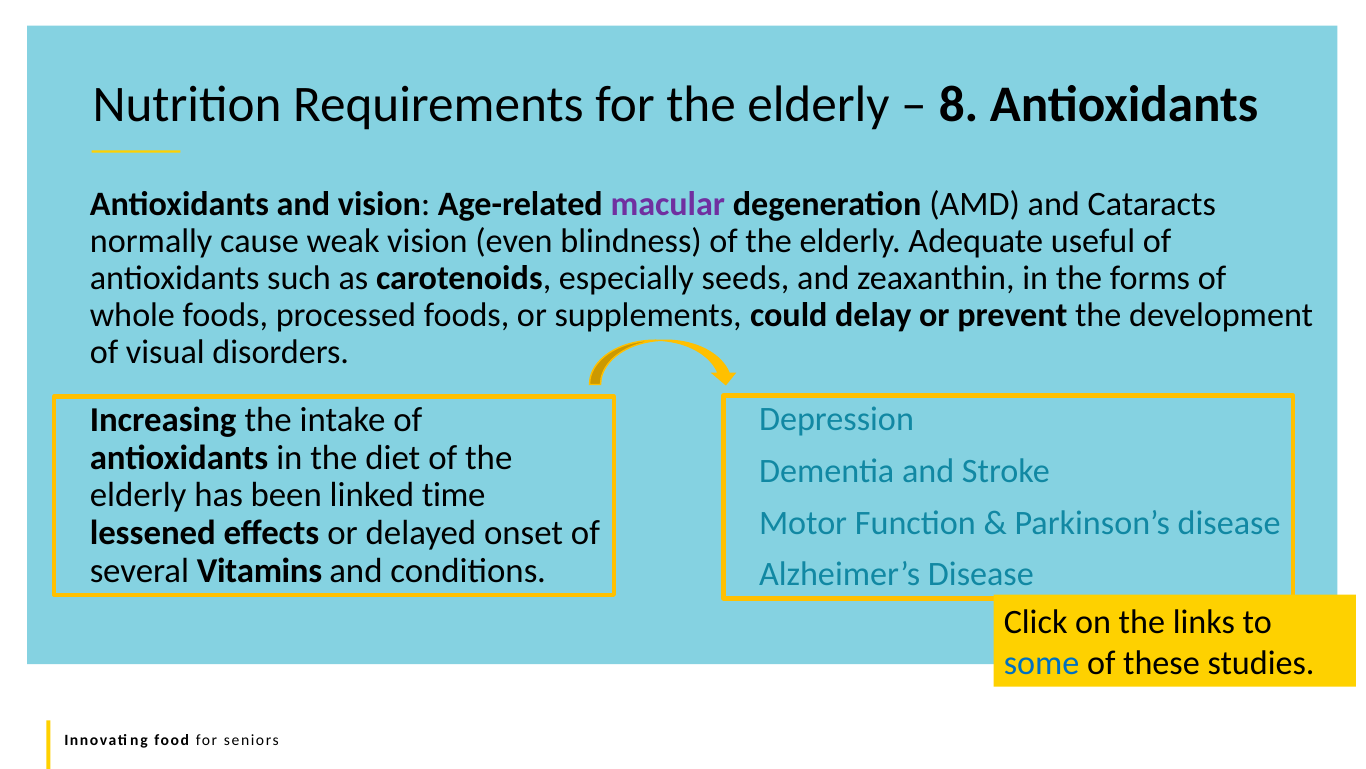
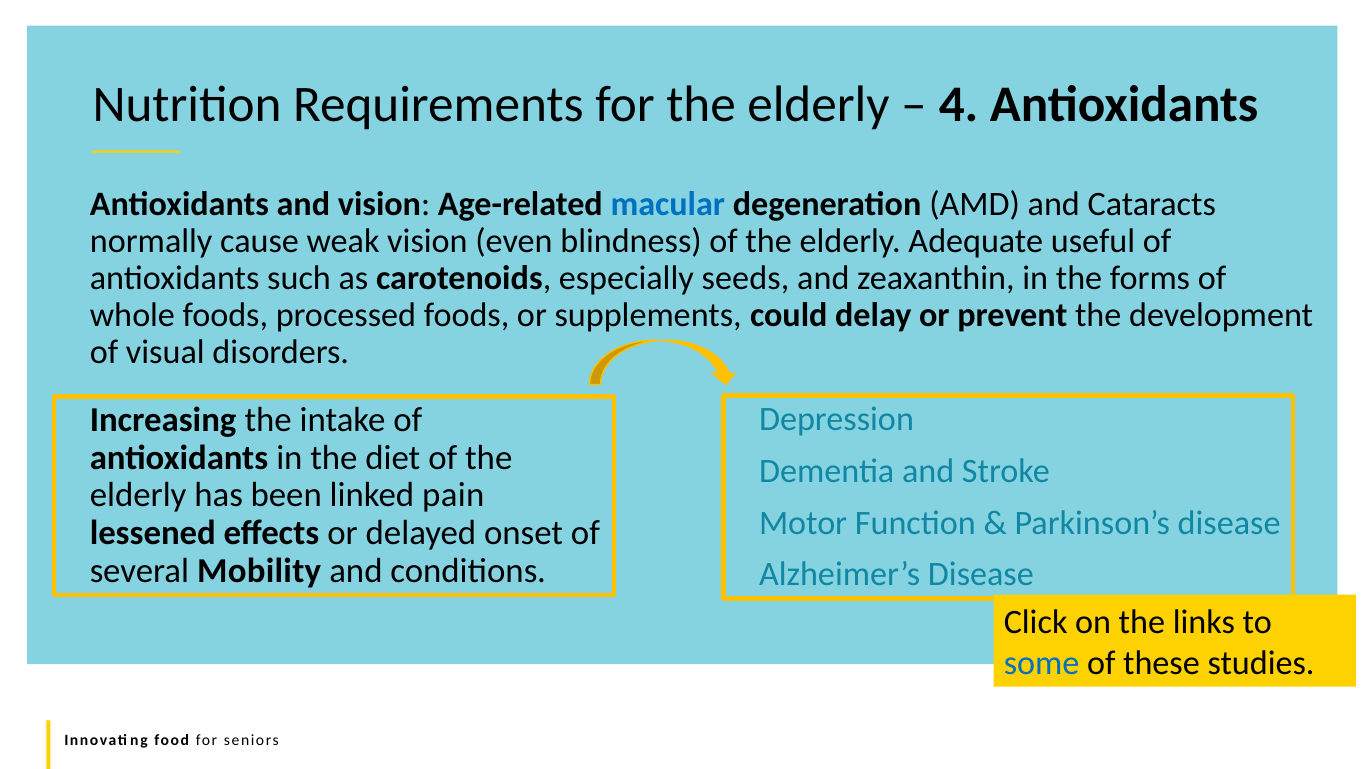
8: 8 -> 4 (959, 105)
macular colour: purple -> blue (668, 204)
time: time -> pain (453, 495)
Vitamins: Vitamins -> Mobility (259, 570)
